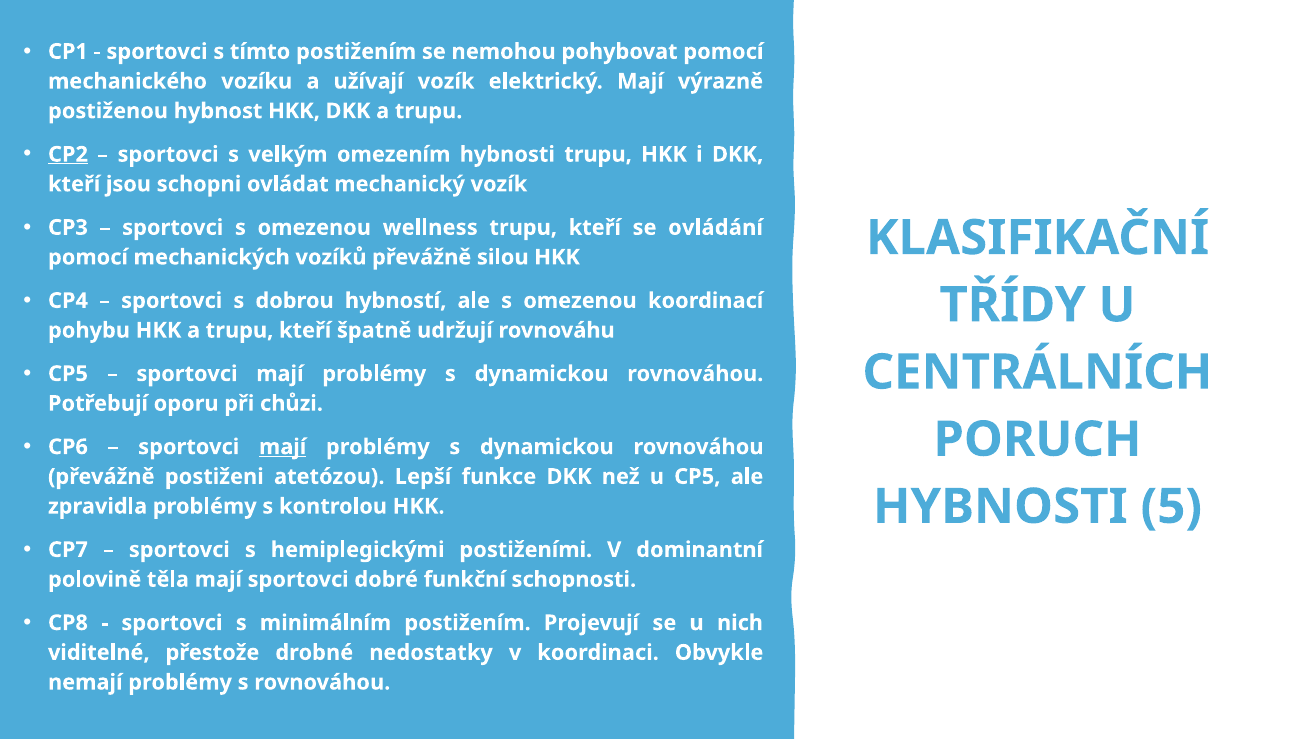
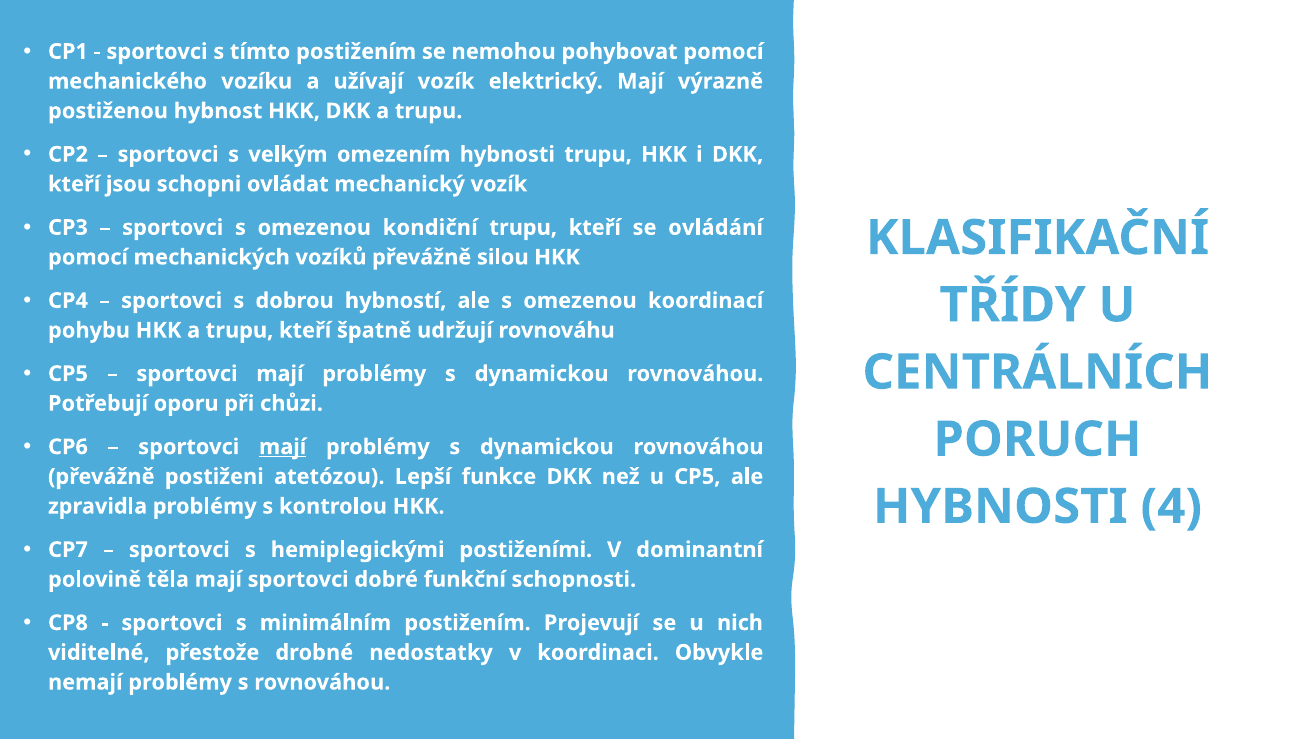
CP2 underline: present -> none (68, 154)
wellness: wellness -> kondiční (430, 228)
5: 5 -> 4 (1171, 507)
